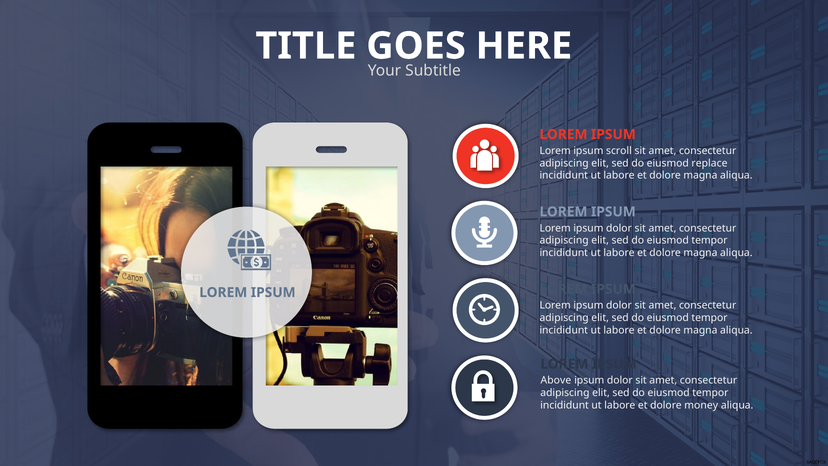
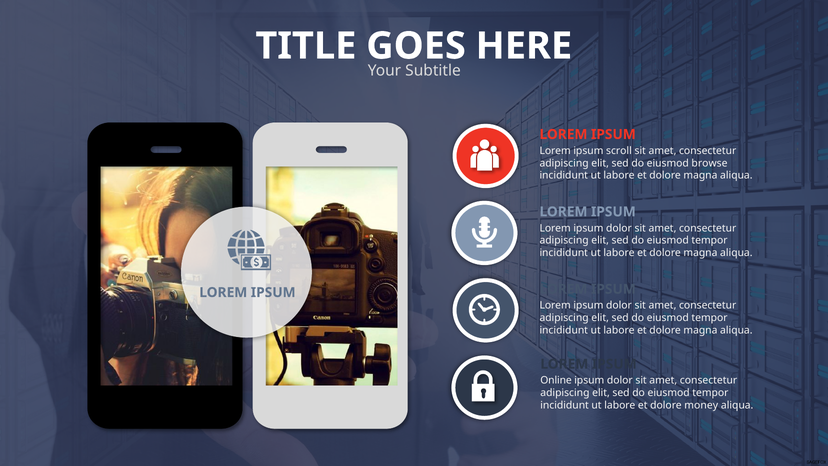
replace: replace -> browse (710, 163)
Above: Above -> Online (556, 380)
